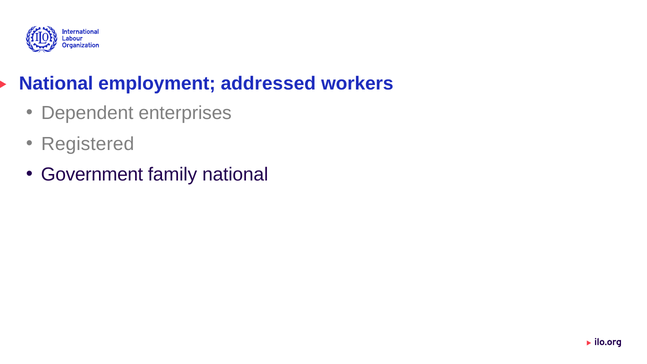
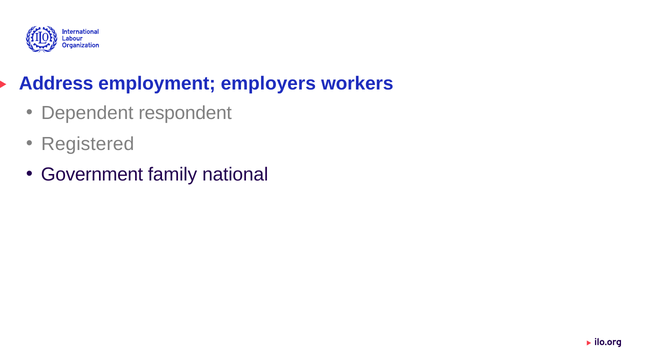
National: National -> Address (56, 84)
addressed: addressed -> employers (268, 84)
enterprises: enterprises -> respondent (185, 113)
